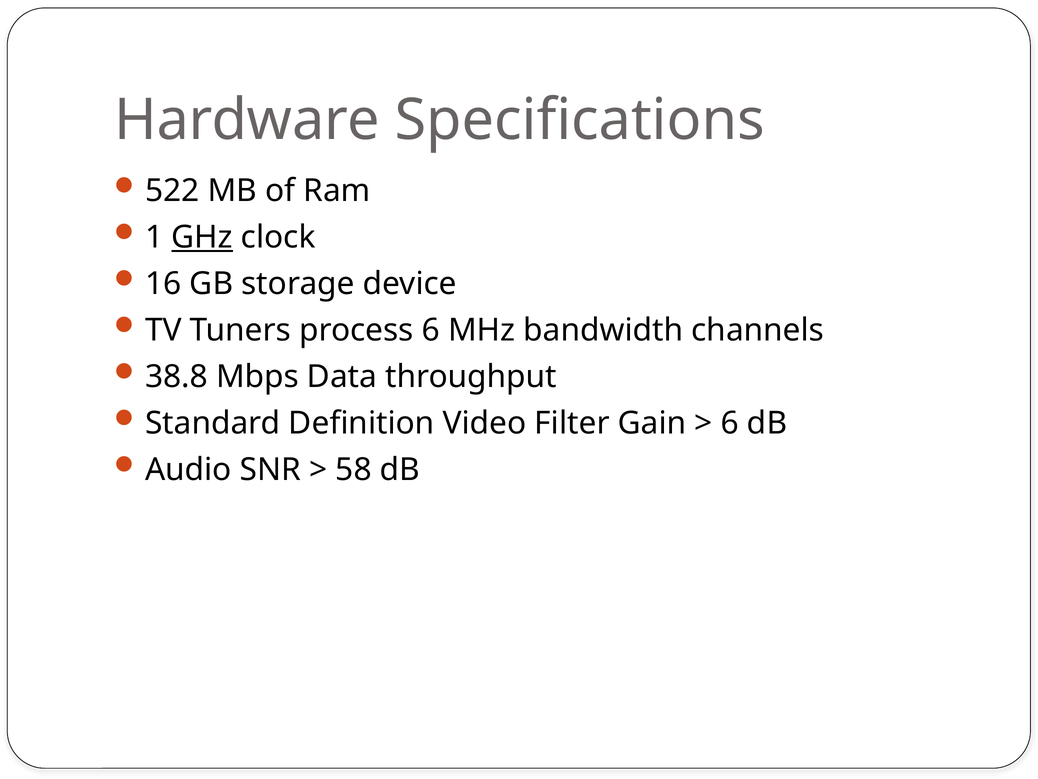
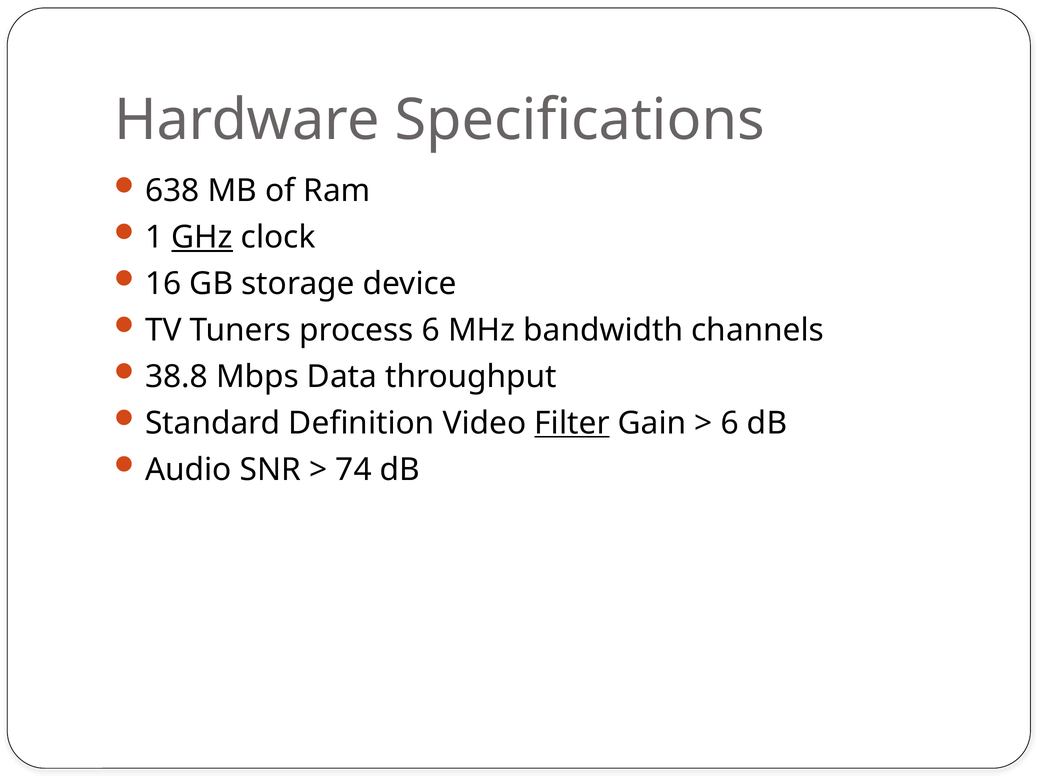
522: 522 -> 638 (172, 191)
Filter underline: none -> present (572, 423)
58: 58 -> 74 (354, 469)
